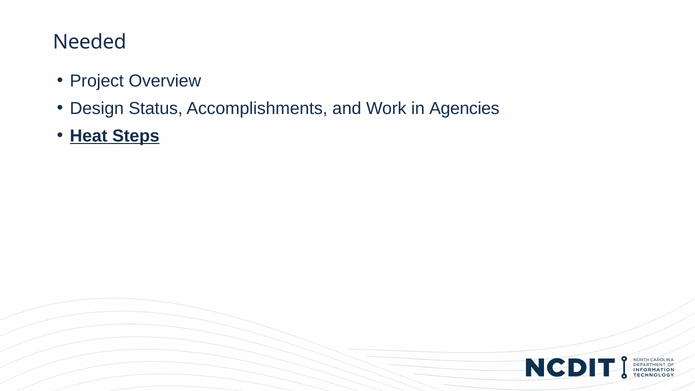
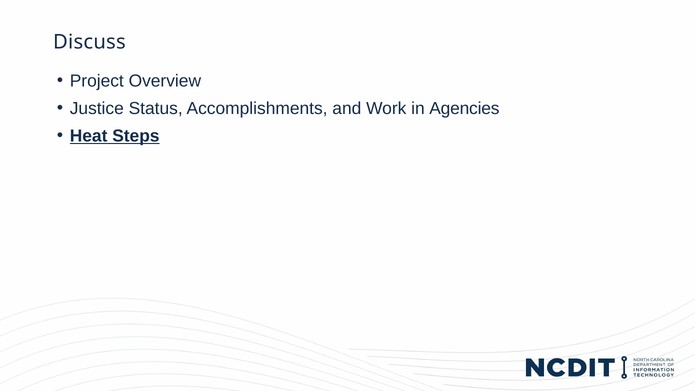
Needed: Needed -> Discuss (89, 42)
Design: Design -> Justice (97, 108)
